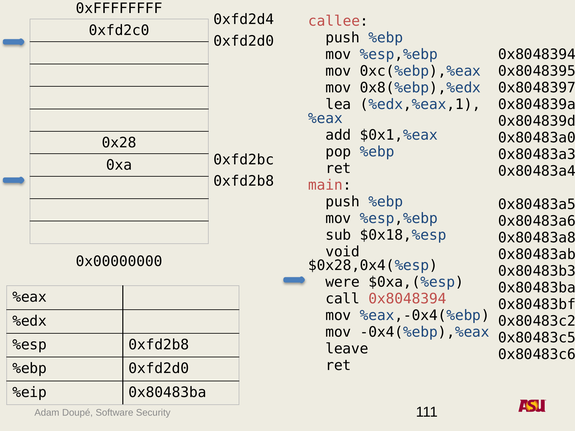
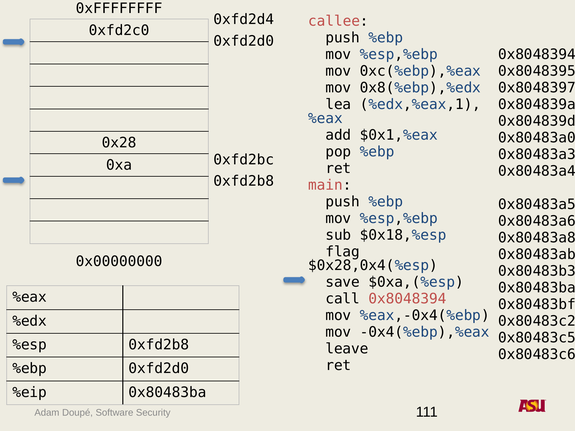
void: void -> flag (343, 252)
were: were -> save (343, 282)
